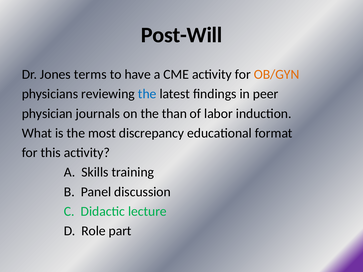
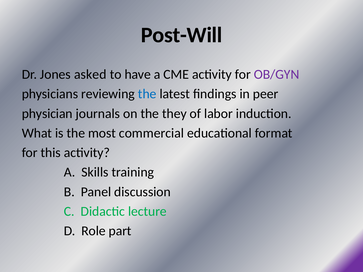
terms: terms -> asked (90, 74)
OB/GYN colour: orange -> purple (277, 74)
than: than -> they (174, 114)
discrepancy: discrepancy -> commercial (151, 133)
